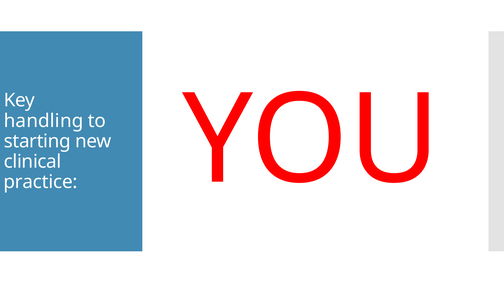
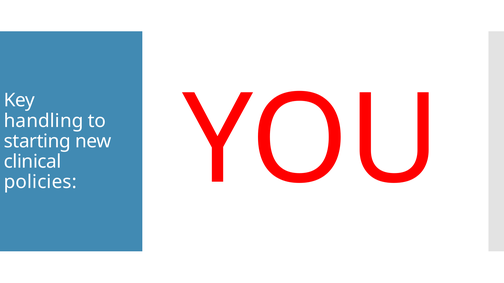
practice: practice -> policies (40, 182)
